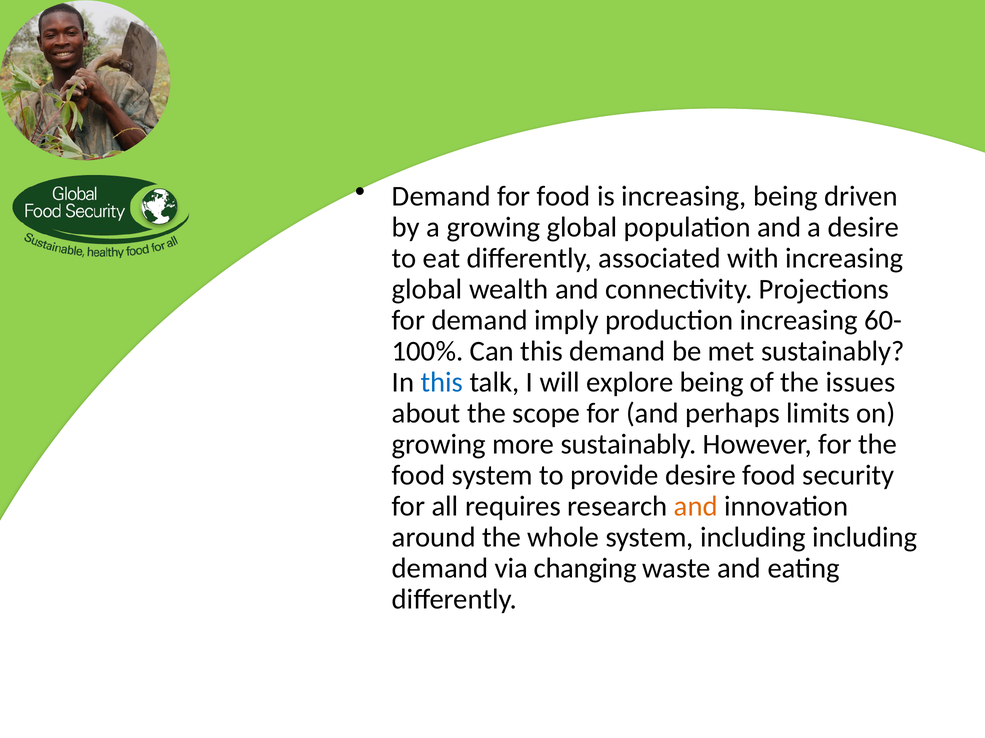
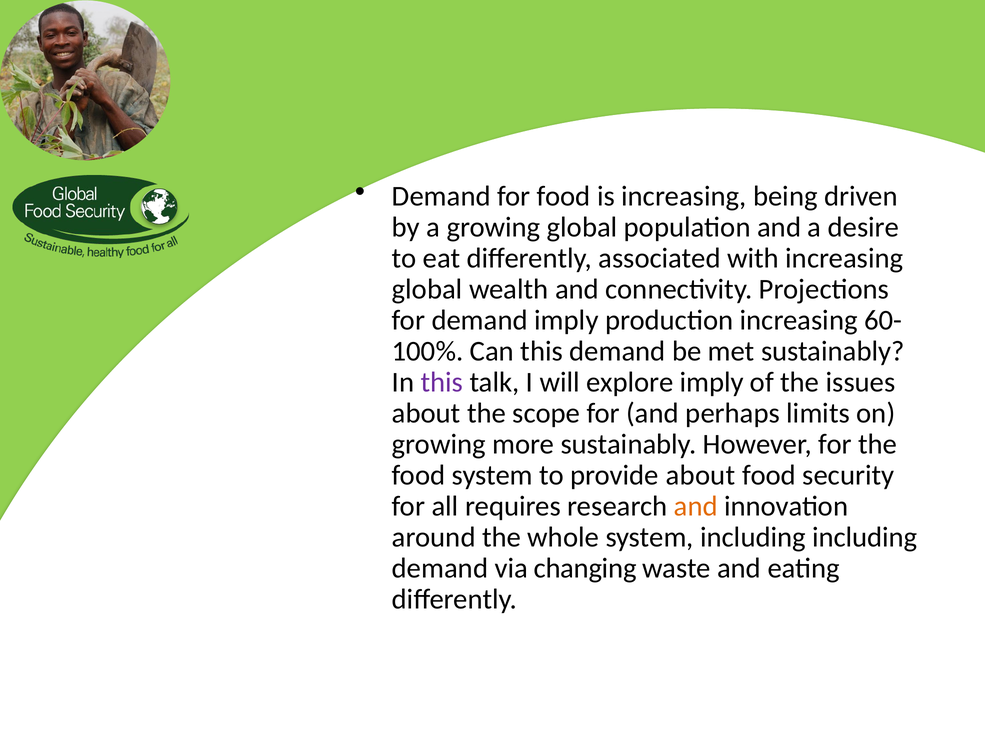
this colour: blue -> purple (442, 383)
explore being: being -> imply (712, 383)
provide desire: desire -> about (700, 476)
